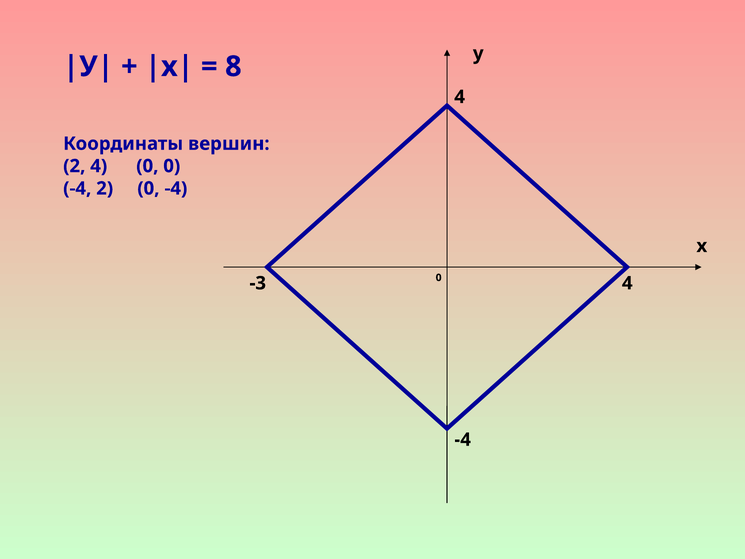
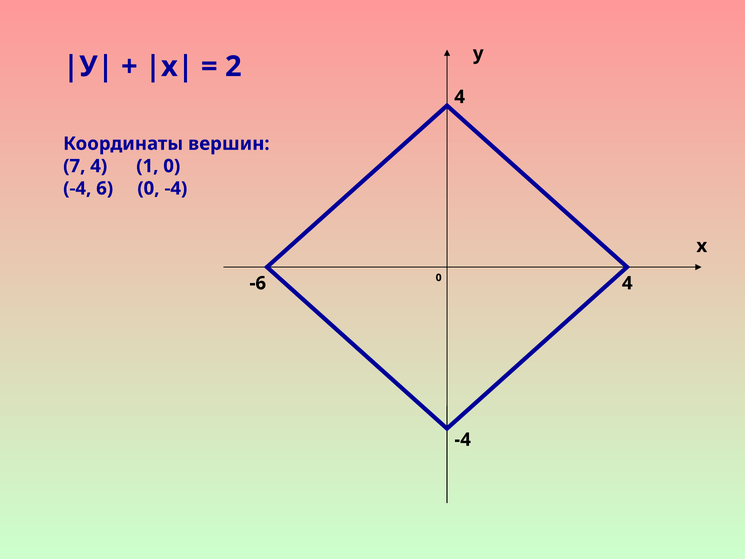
8: 8 -> 2 (233, 67)
2: 2 -> 7 (74, 166)
0: 0 -> 1 (147, 166)
-4 2: 2 -> 6 (105, 188)
-3: -3 -> -6 (258, 283)
